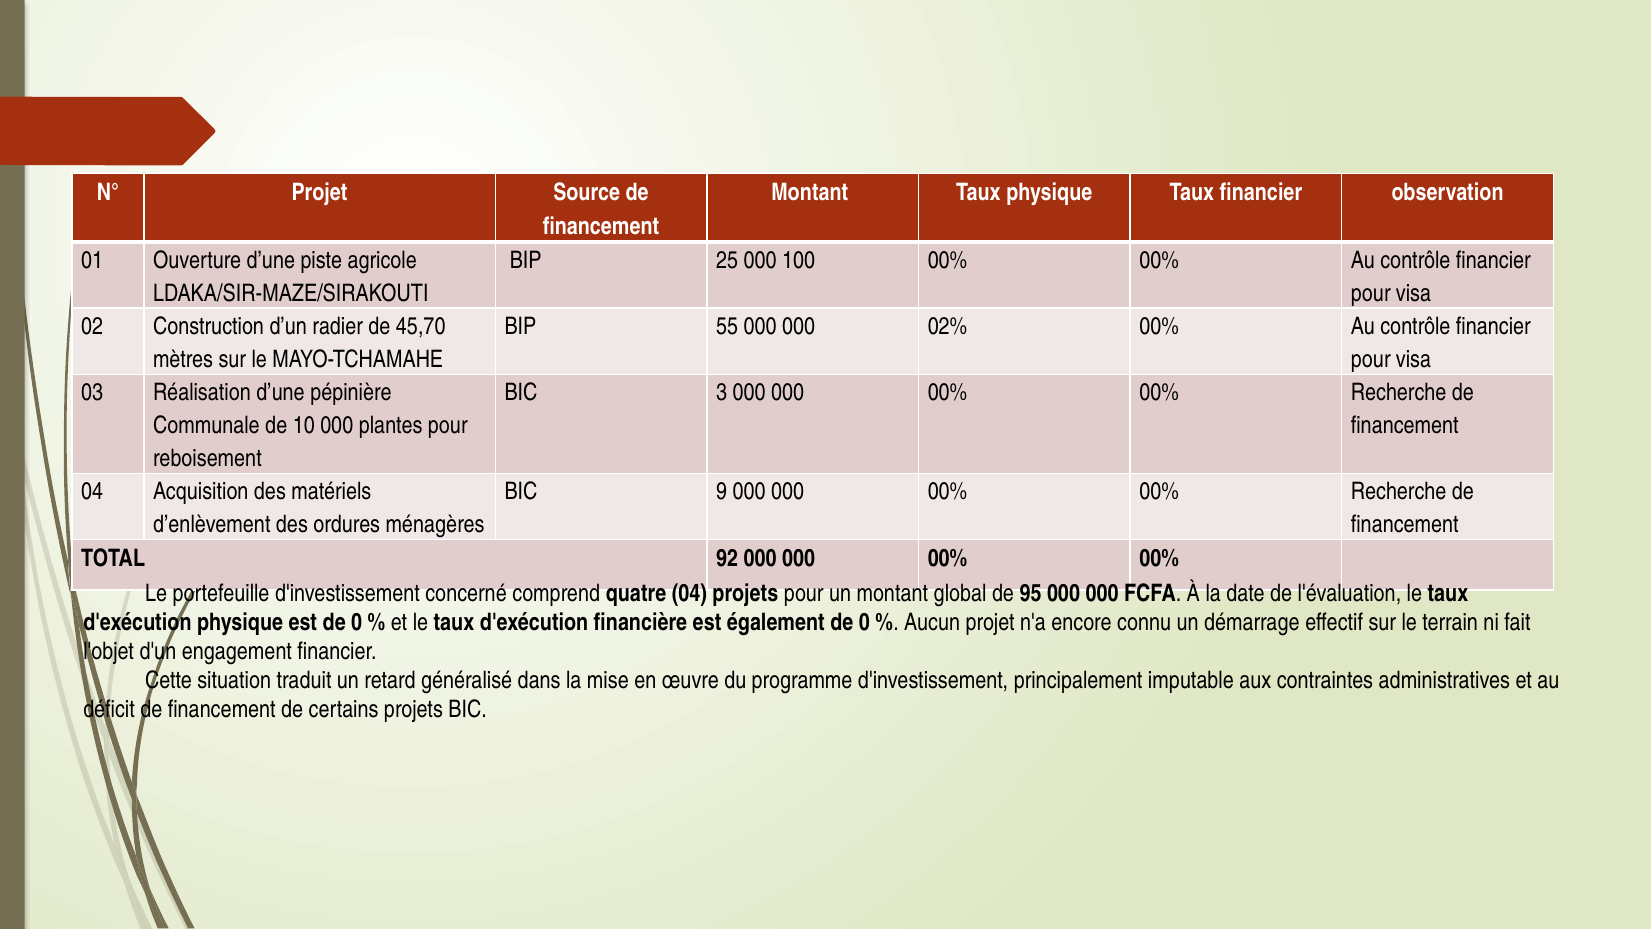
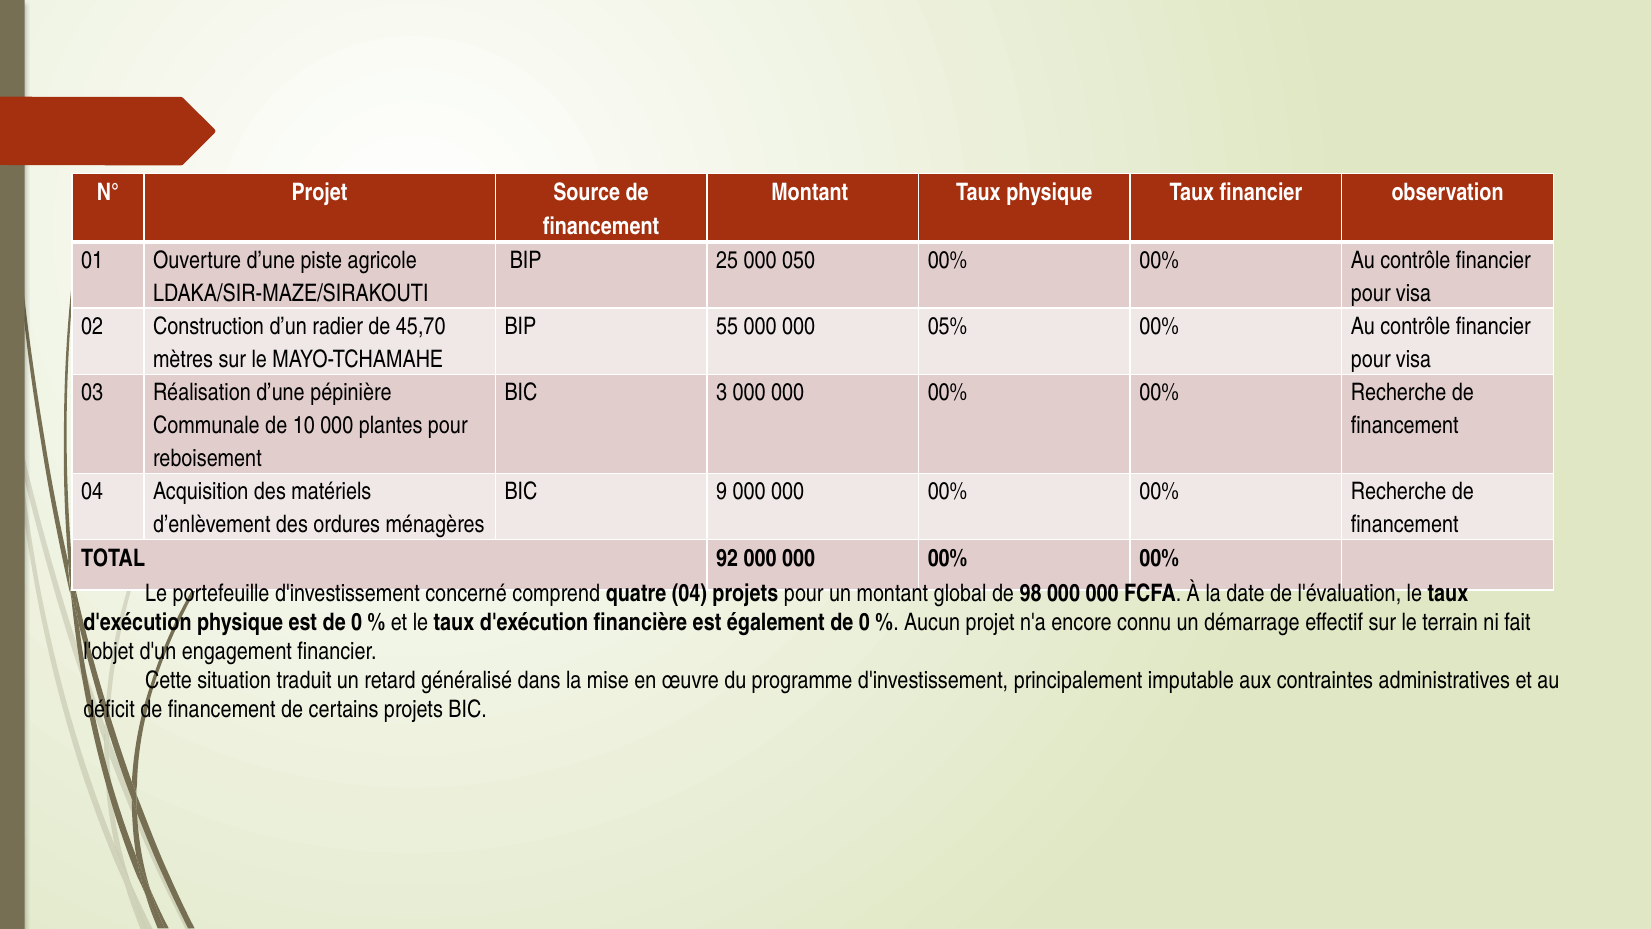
100: 100 -> 050 (799, 260)
02%: 02% -> 05% (947, 326)
95: 95 -> 98 (1031, 593)
